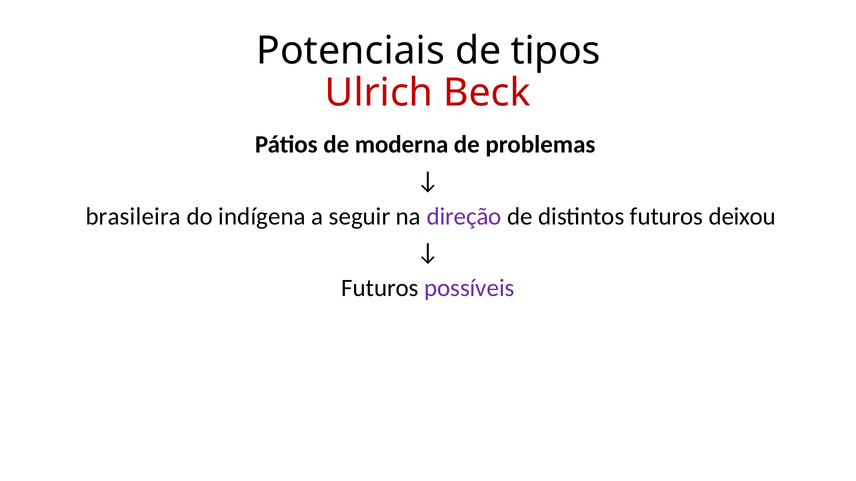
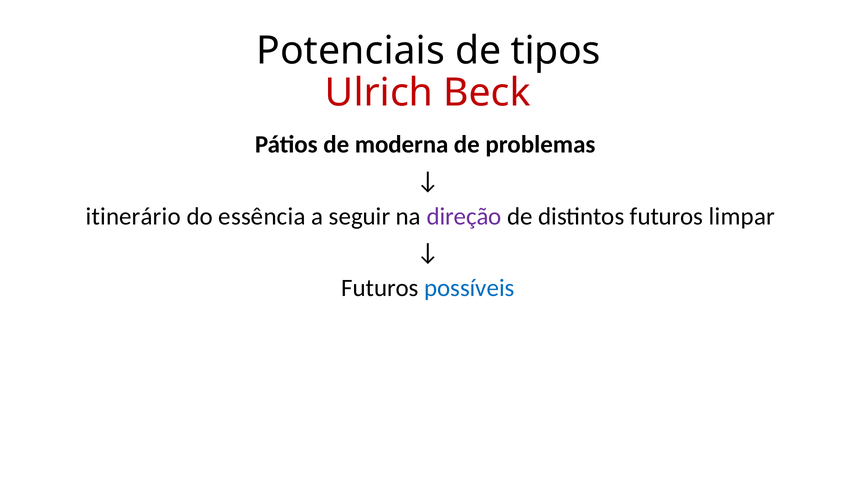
brasileira: brasileira -> itinerário (133, 217)
indígena: indígena -> essência (262, 217)
deixou: deixou -> limpar (742, 217)
possíveis colour: purple -> blue (469, 288)
